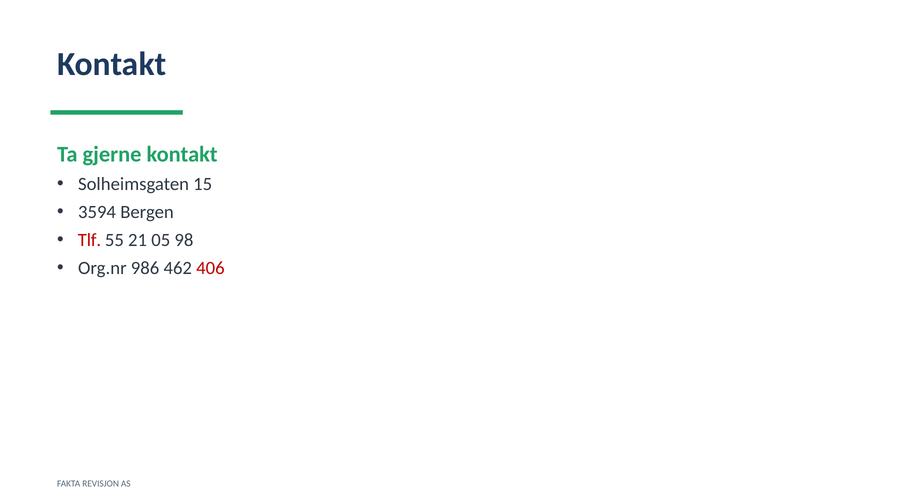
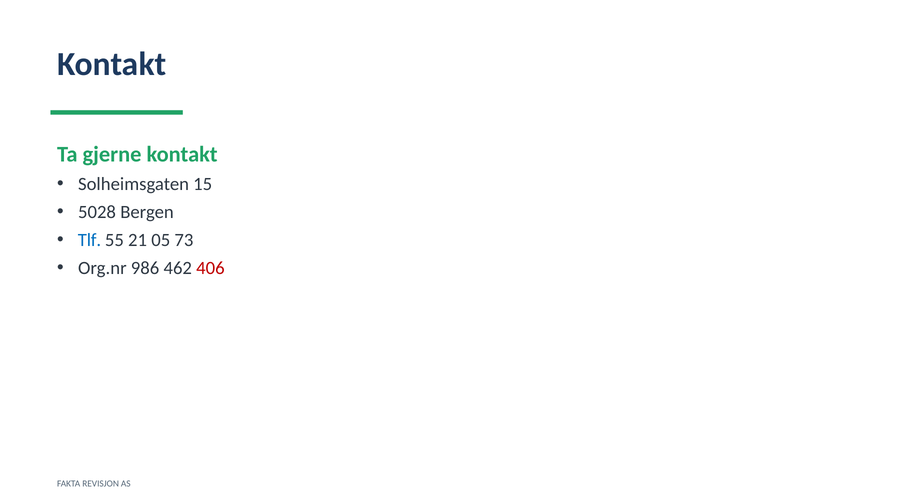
3594: 3594 -> 5028 (97, 212)
Tlf colour: red -> blue (89, 241)
98: 98 -> 73 (184, 241)
